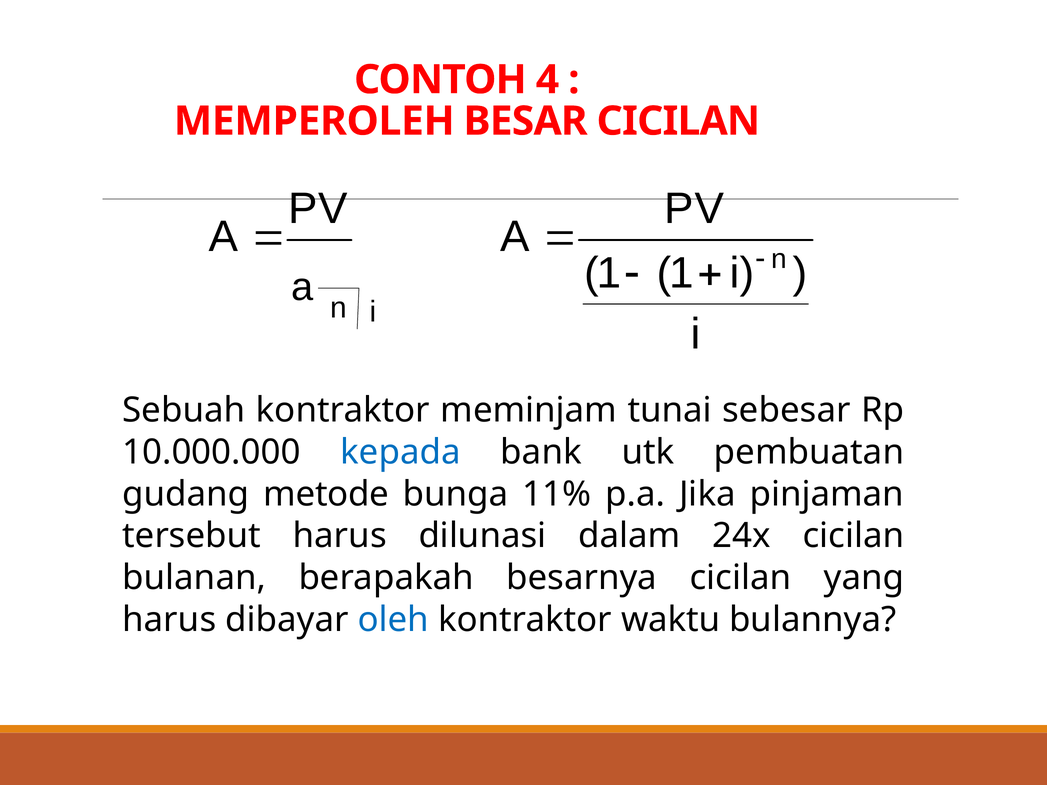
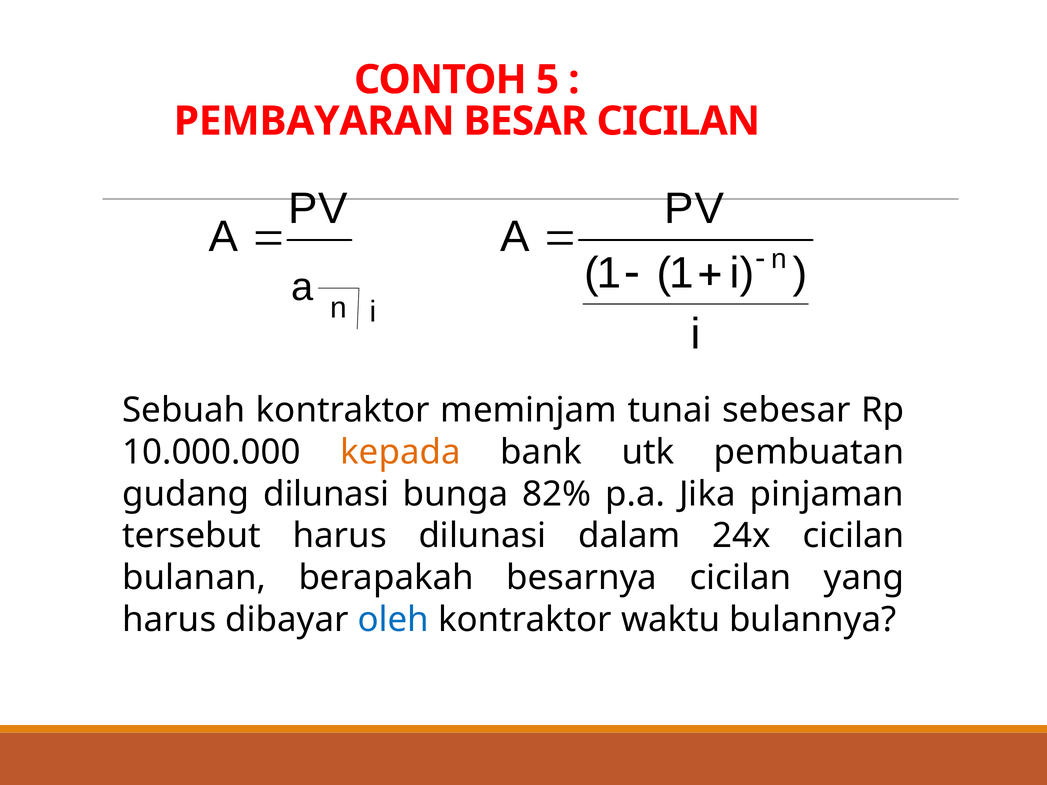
4: 4 -> 5 (547, 80)
MEMPEROLEH: MEMPEROLEH -> PEMBAYARAN (314, 121)
kepada colour: blue -> orange (401, 452)
gudang metode: metode -> dilunasi (326, 494)
11%: 11% -> 82% (557, 494)
